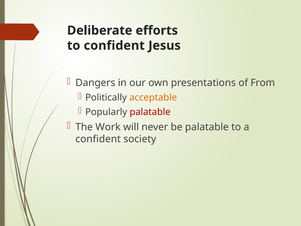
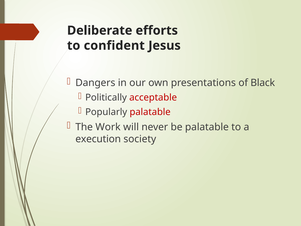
From: From -> Black (263, 83)
acceptable colour: orange -> red (153, 98)
confident: confident -> execution (98, 139)
